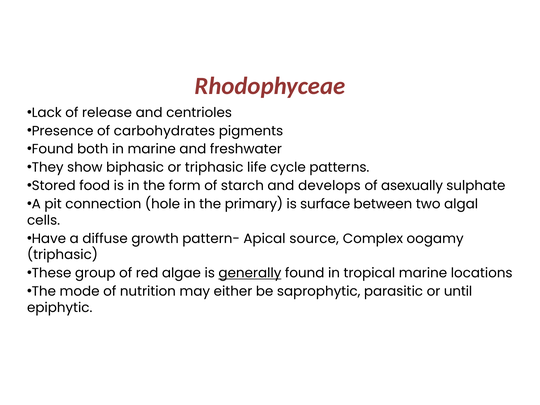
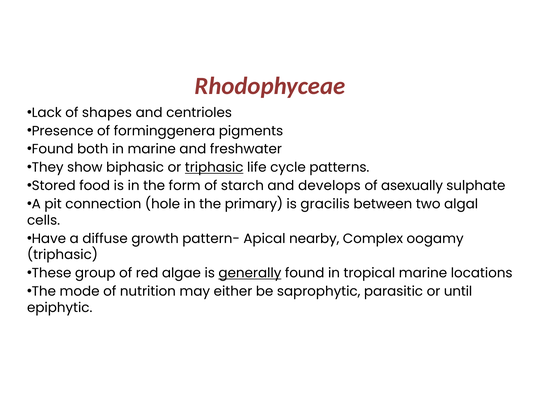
release: release -> shapes (107, 113)
carbohydrates: carbohydrates -> forminggenera (164, 131)
triphasic underline: none -> present (214, 168)
surface: surface -> gracilis (325, 204)
source: source -> nearby (314, 239)
